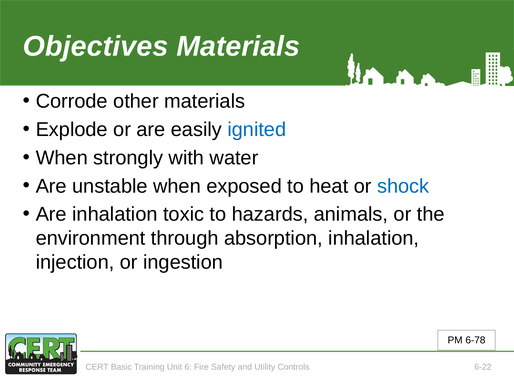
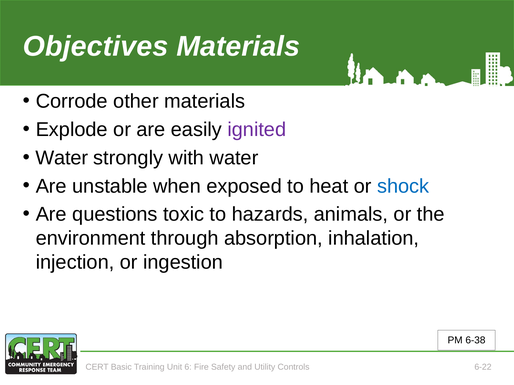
ignited colour: blue -> purple (257, 130)
When: When -> Water (62, 158)
Are inhalation: inhalation -> questions (115, 215)
6-78: 6-78 -> 6-38 (475, 341)
